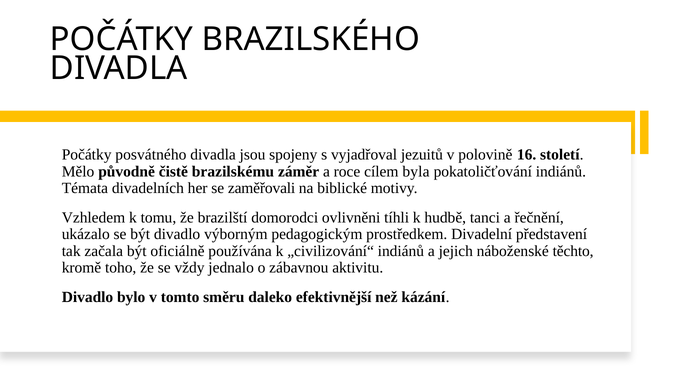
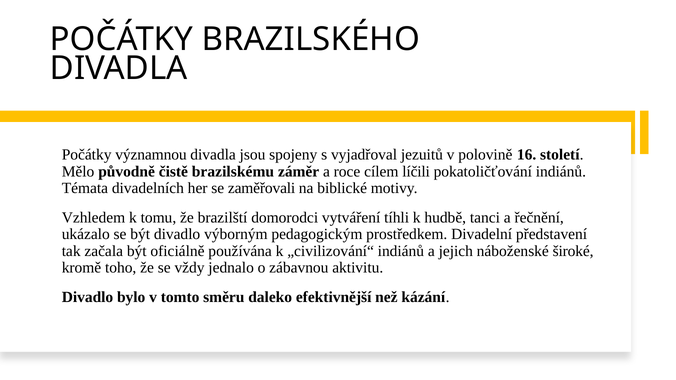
posvátného: posvátného -> významnou (151, 155)
byla: byla -> líčili (416, 172)
ovlivněni: ovlivněni -> vytváření (351, 218)
těchto: těchto -> široké (573, 251)
